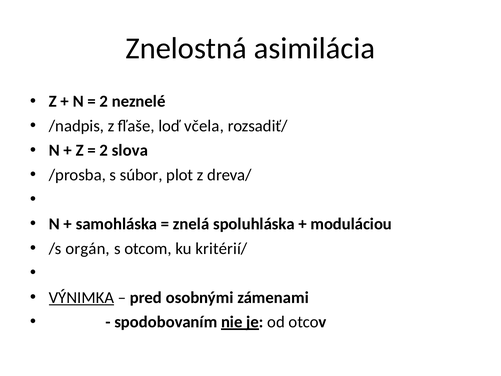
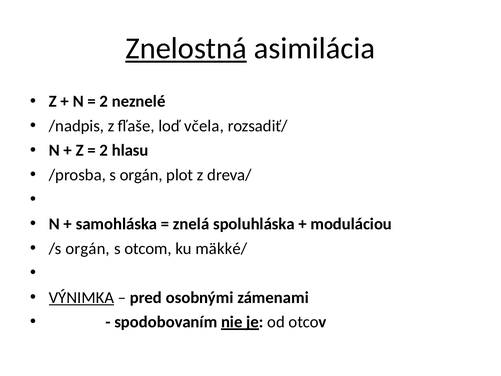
Znelostná underline: none -> present (186, 48)
slova: slova -> hlasu (130, 150)
s súbor: súbor -> orgán (141, 175)
kritérií/: kritérií/ -> mäkké/ (221, 248)
